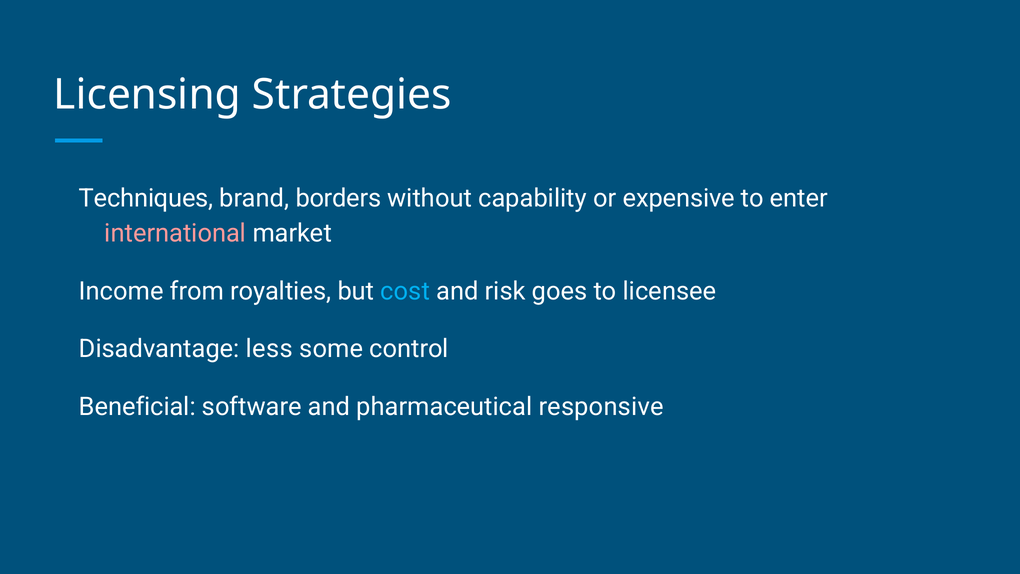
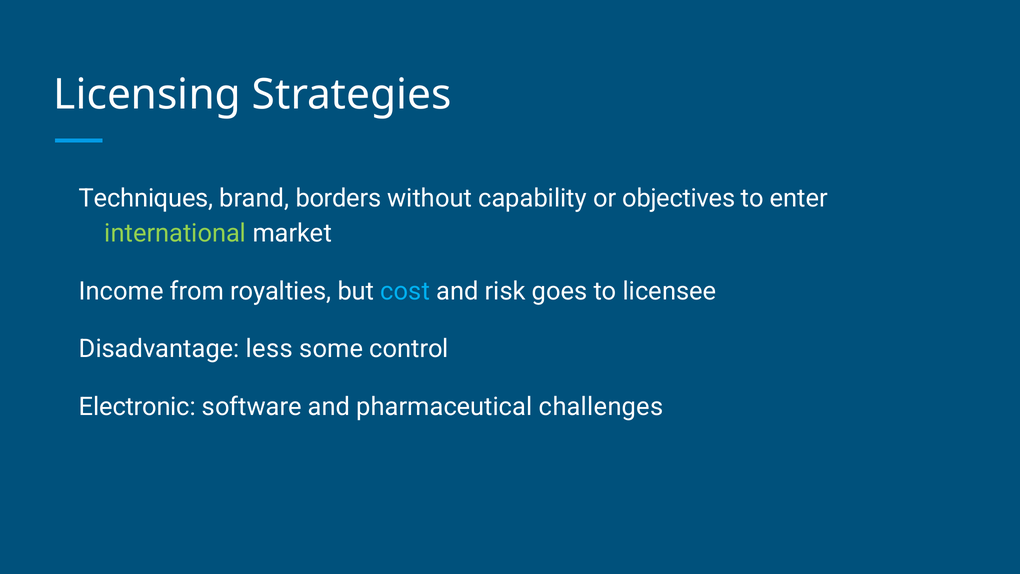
expensive: expensive -> objectives (679, 198)
international colour: pink -> light green (175, 233)
Beneficial: Beneficial -> Electronic (137, 407)
responsive: responsive -> challenges (601, 407)
